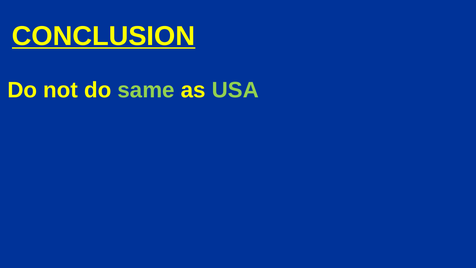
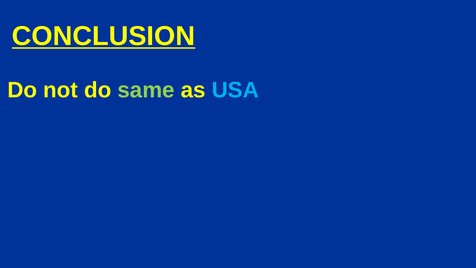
USA colour: light green -> light blue (235, 90)
